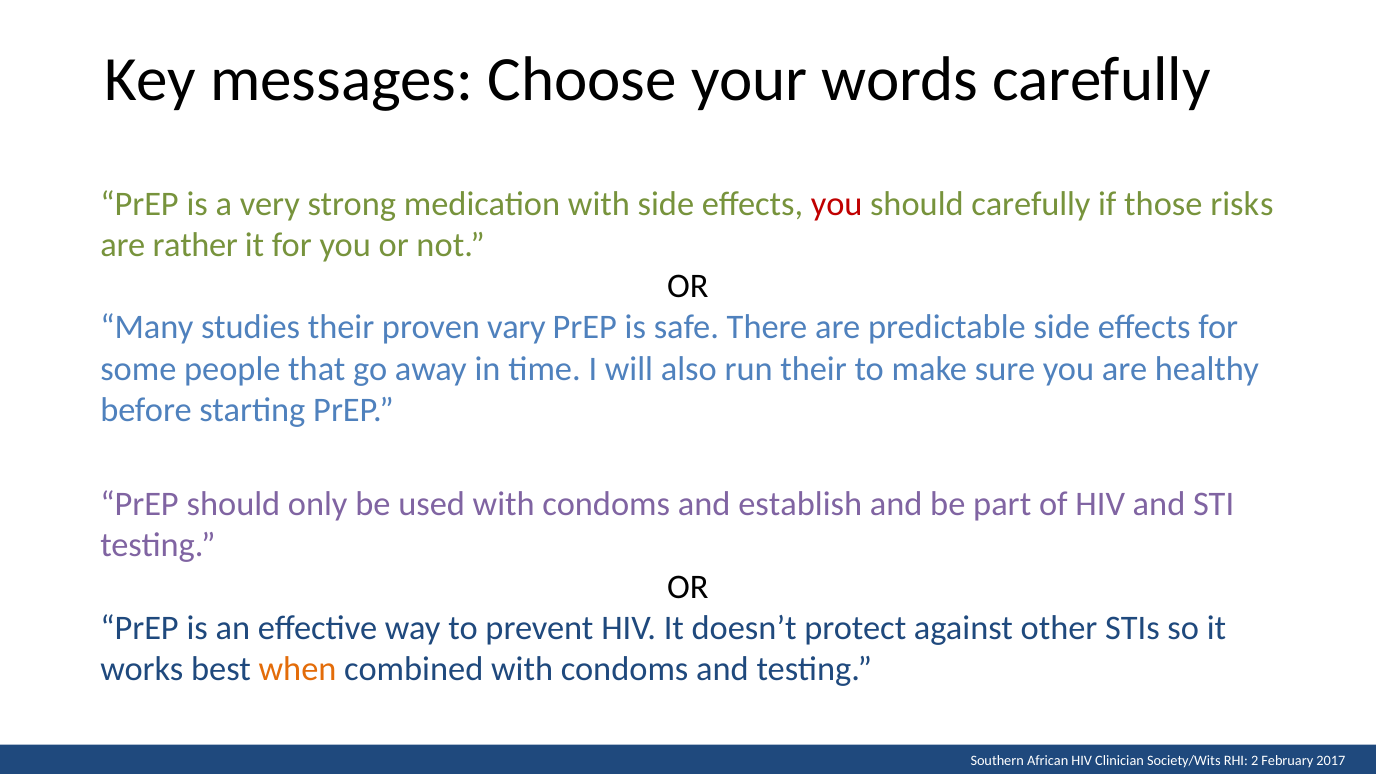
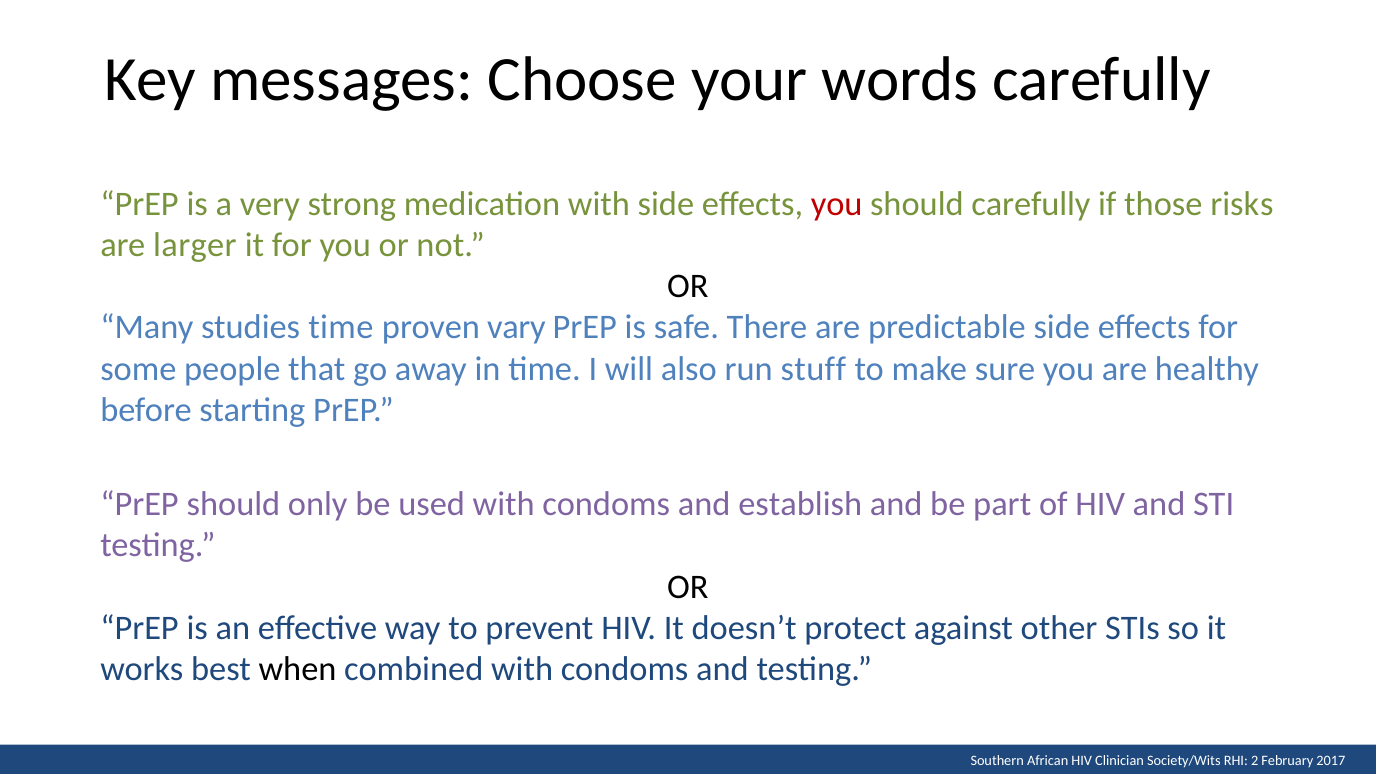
rather: rather -> larger (195, 245)
studies their: their -> time (341, 328)
run their: their -> stuff (813, 369)
when colour: orange -> black (298, 669)
